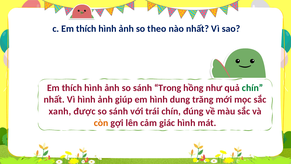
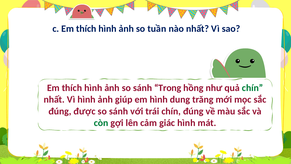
theo: theo -> tuần (157, 29)
xanh: xanh -> đúng (60, 111)
còn colour: orange -> green (101, 123)
